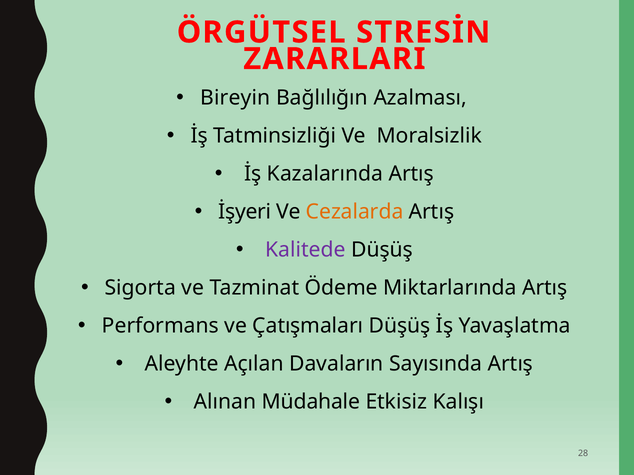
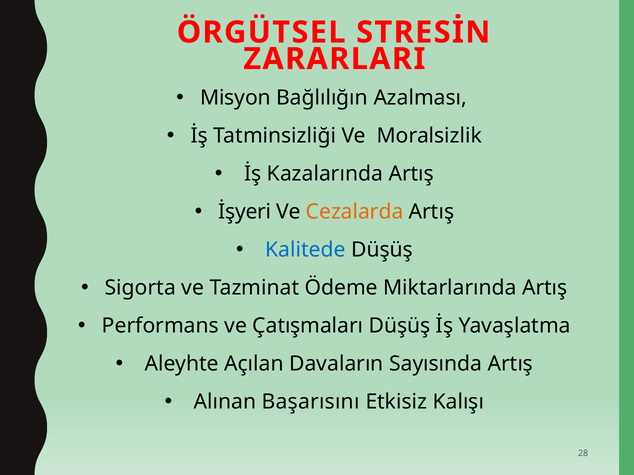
Bireyin: Bireyin -> Misyon (235, 98)
Kalitede colour: purple -> blue (305, 250)
Müdahale: Müdahale -> Başarısını (311, 402)
